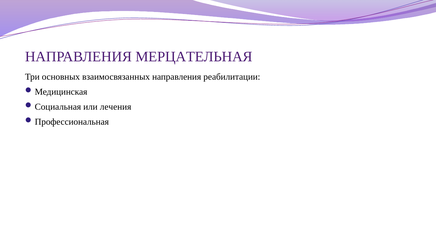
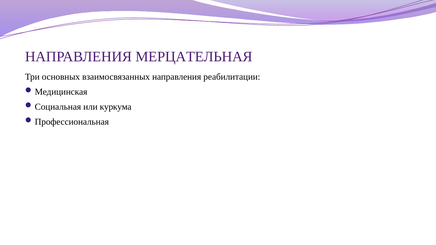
лечения: лечения -> куркума (116, 107)
